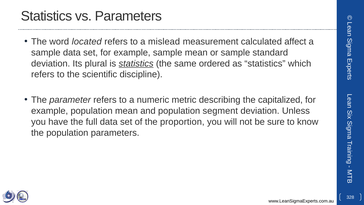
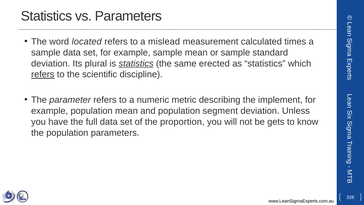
affect: affect -> times (295, 42)
ordered: ordered -> erected (214, 63)
refers underline: none -> present (43, 74)
capitalized: capitalized -> implement (280, 100)
sure: sure -> gets (276, 122)
